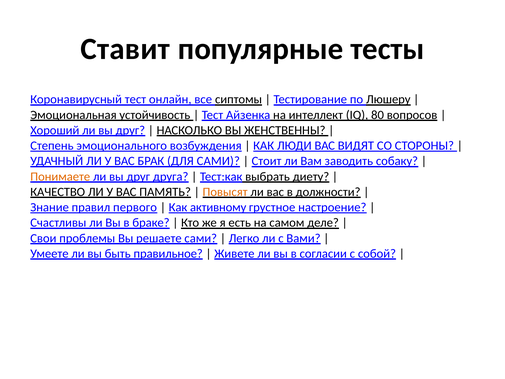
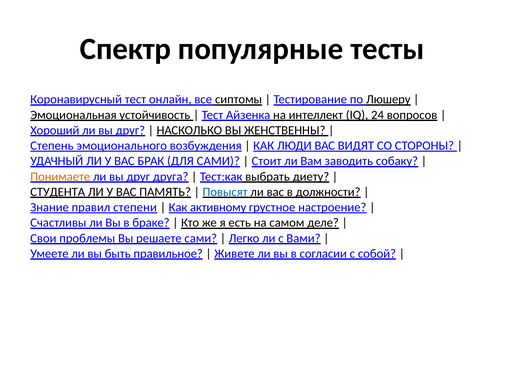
Ставит: Ставит -> Спектр (125, 49)
80: 80 -> 24 (378, 115)
КАЧЕСТВО: КАЧЕСТВО -> СТУДЕНТА (58, 192)
Повысят colour: orange -> blue (225, 192)
первого: первого -> степени (135, 207)
